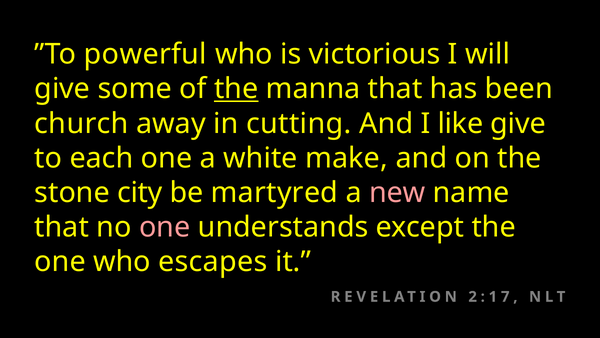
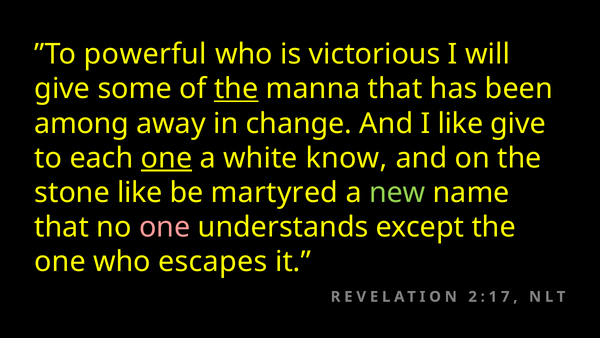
church: church -> among (82, 123)
cutting: cutting -> change (299, 123)
one underline: none -> present (167, 158)
make: make -> know (346, 158)
stone city: city -> like (140, 192)
new colour: pink -> light green (397, 192)
